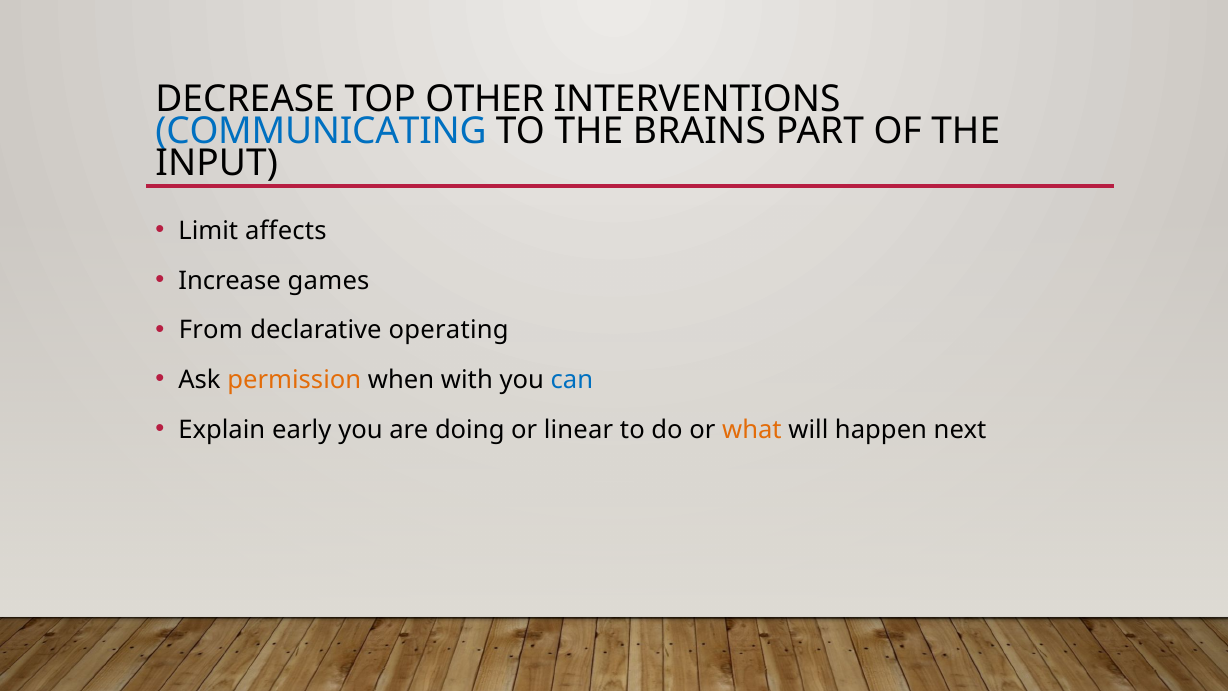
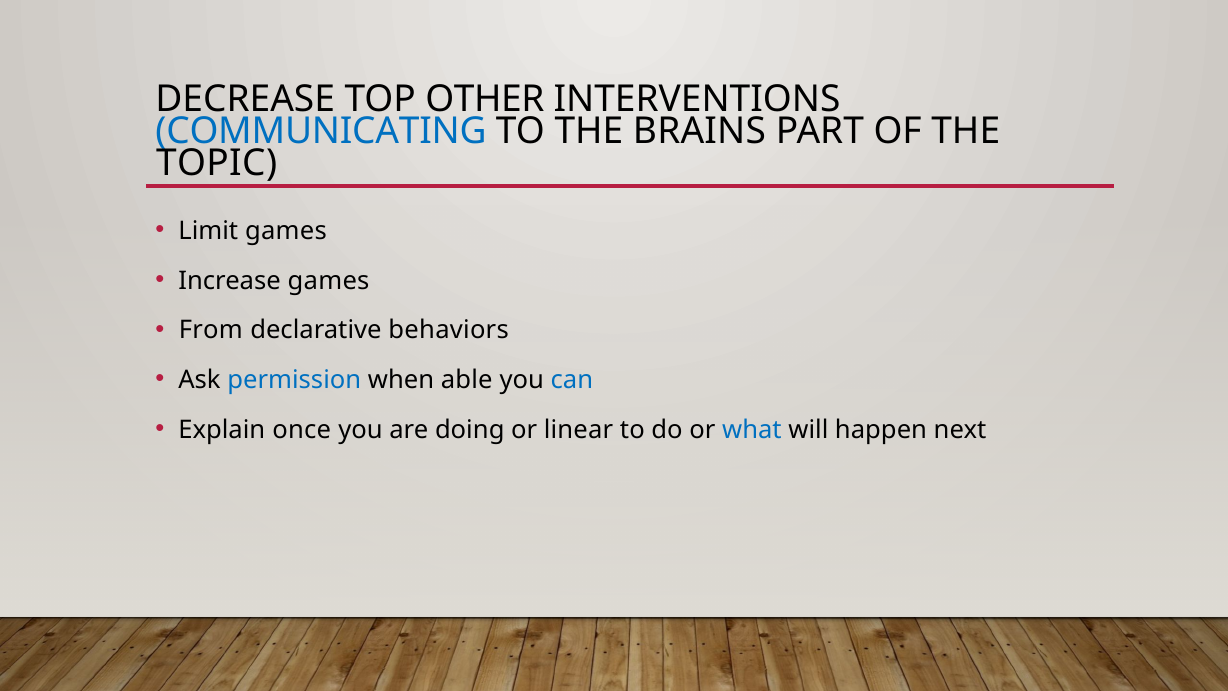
INPUT: INPUT -> TOPIC (217, 163)
Limit affects: affects -> games (286, 231)
operating: operating -> behaviors (449, 330)
permission colour: orange -> blue (294, 380)
with: with -> able (467, 380)
early: early -> once (302, 429)
what colour: orange -> blue (752, 429)
